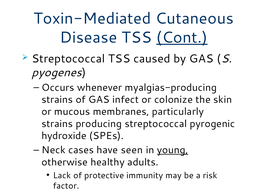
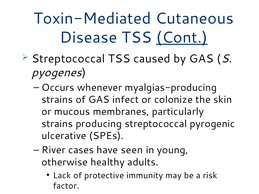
hydroxide: hydroxide -> ulcerative (64, 136)
Neck: Neck -> River (54, 150)
young underline: present -> none (173, 150)
